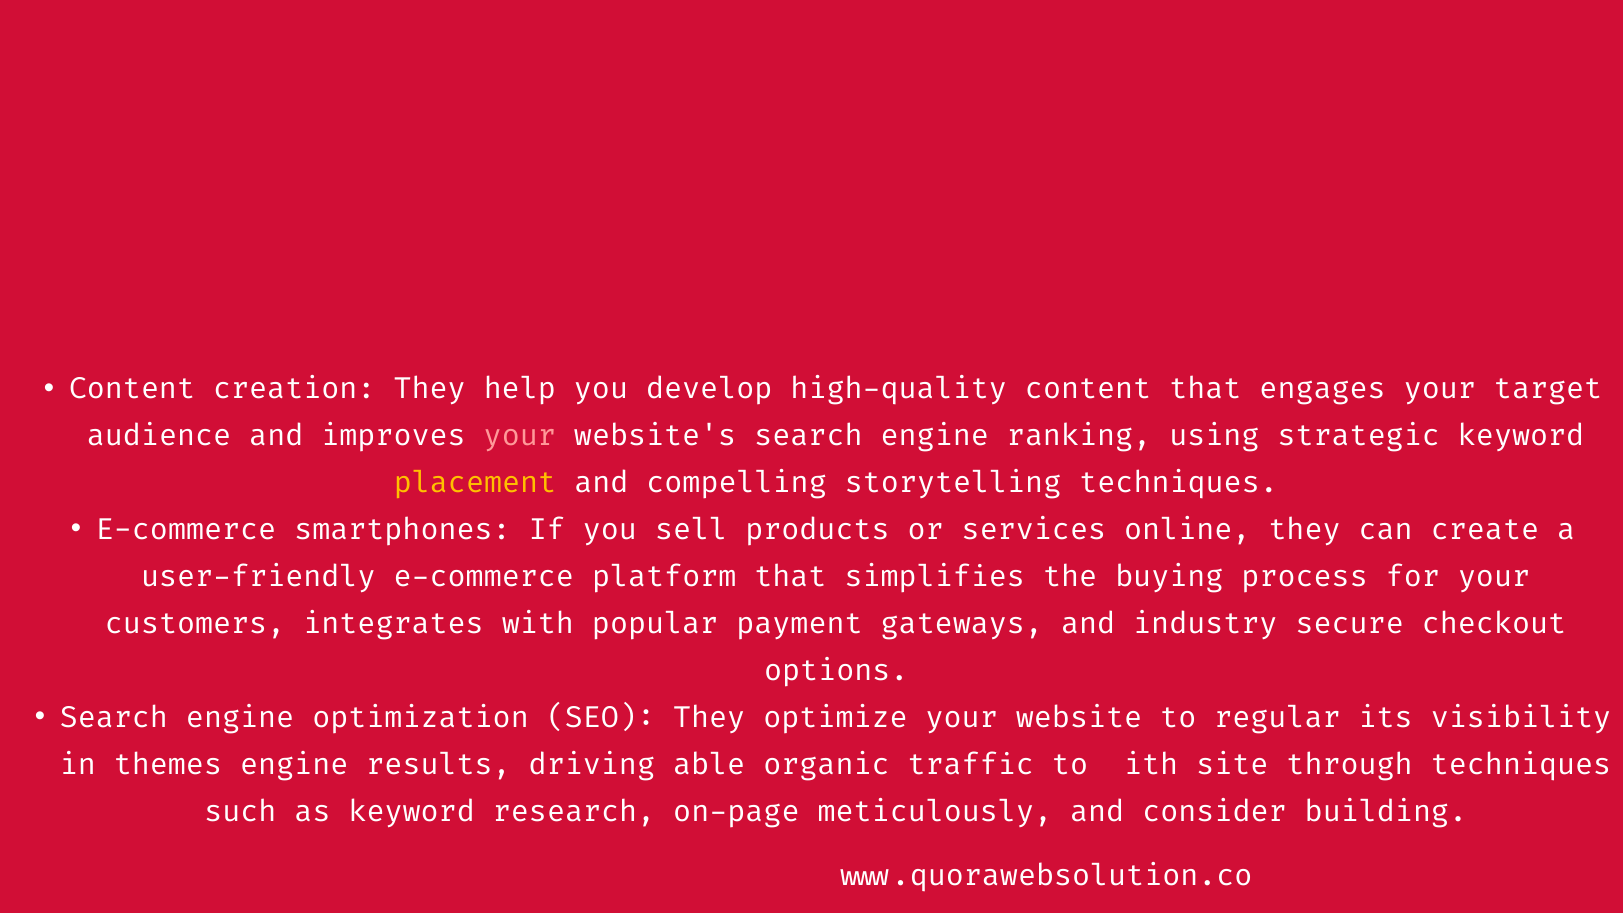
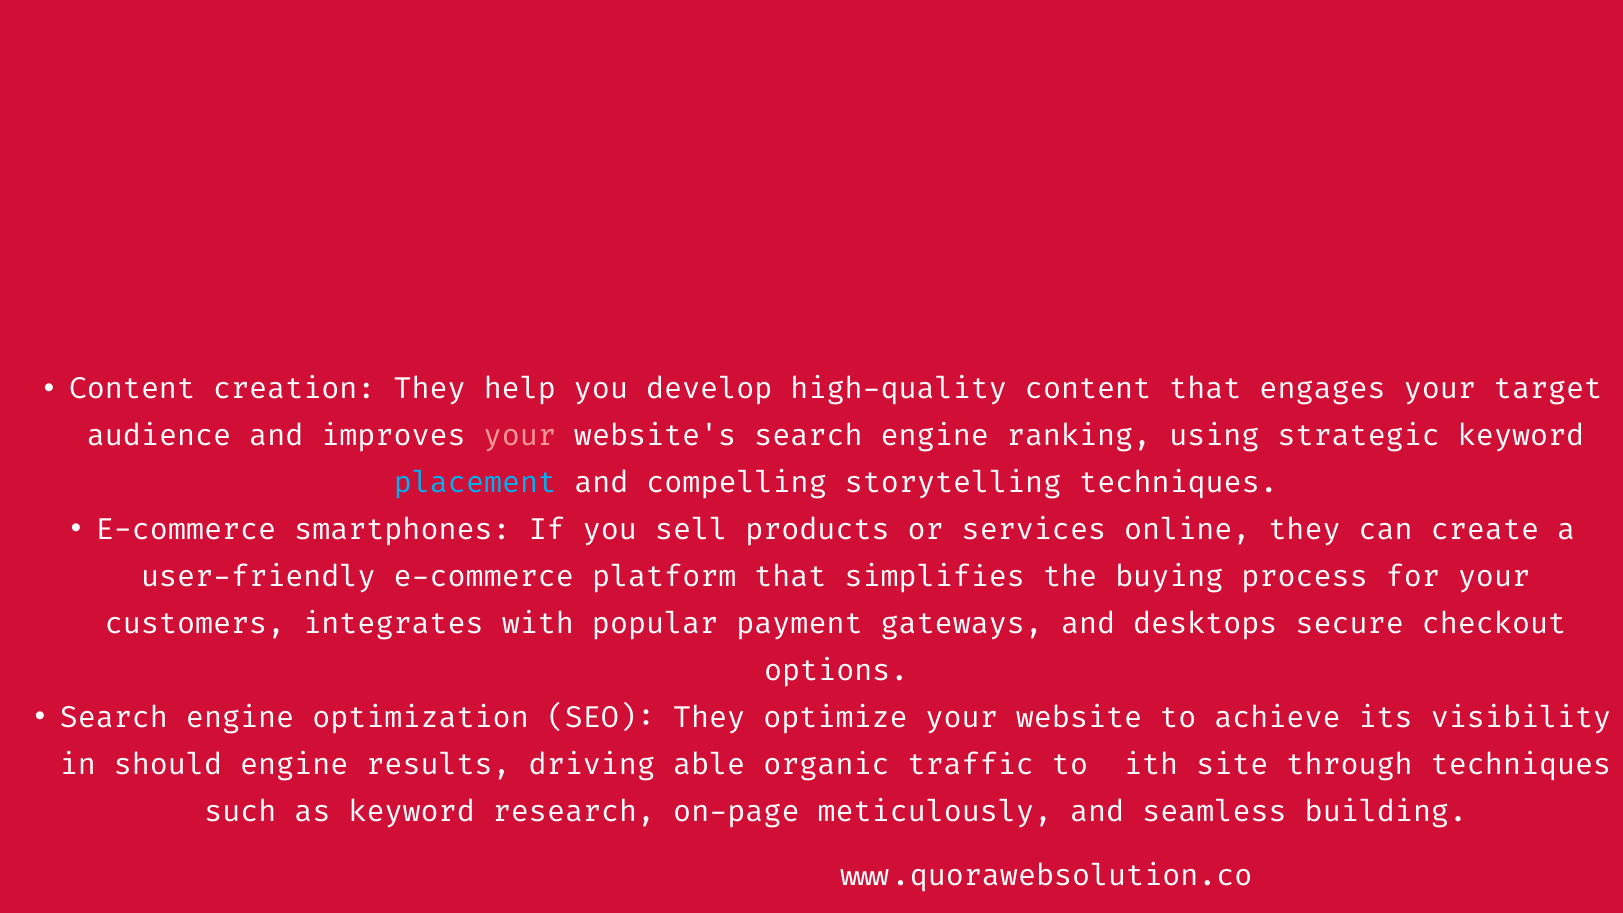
placement colour: yellow -> light blue (475, 483)
industry: industry -> desktops (1205, 624)
regular: regular -> achieve (1277, 717)
themes: themes -> should (168, 764)
consider: consider -> seamless (1214, 811)
